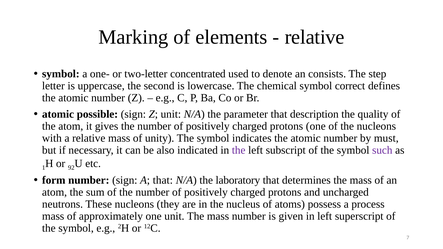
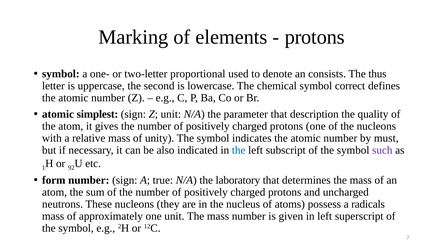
relative: relative -> protons (315, 37)
concentrated: concentrated -> proportional (198, 74)
step: step -> thus (377, 74)
possible: possible -> simplest (97, 114)
the colour: purple -> blue (239, 150)
A that: that -> true (163, 180)
process: process -> radicals (368, 204)
